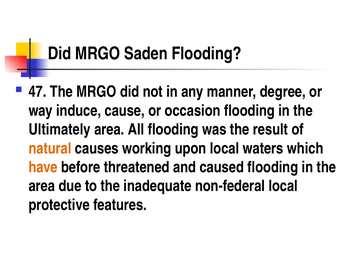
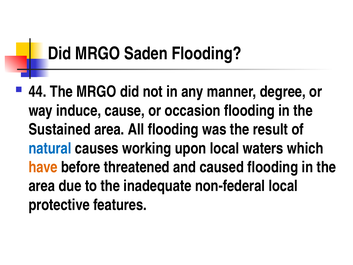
47: 47 -> 44 (37, 92)
Ultimately: Ultimately -> Sustained (60, 129)
natural colour: orange -> blue (50, 148)
